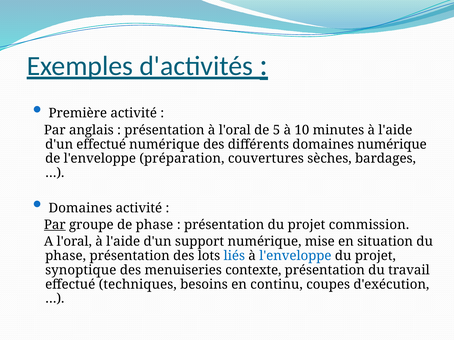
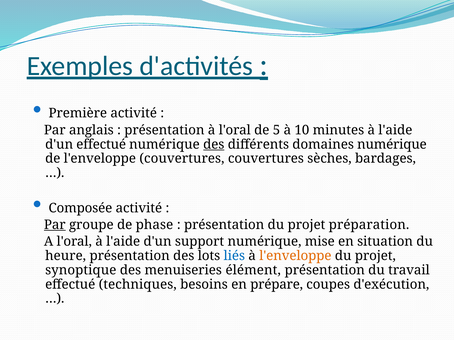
des underline: none -> present (214, 145)
l'enveloppe préparation: préparation -> couvertures (182, 159)
Domaines: Domaines -> Composée (80, 208)
commission: commission -> préparation (369, 225)
phase: phase -> heure (66, 256)
l'enveloppe colour: blue -> orange (295, 256)
contexte: contexte -> élément (253, 270)
continu: continu -> prépare (277, 285)
